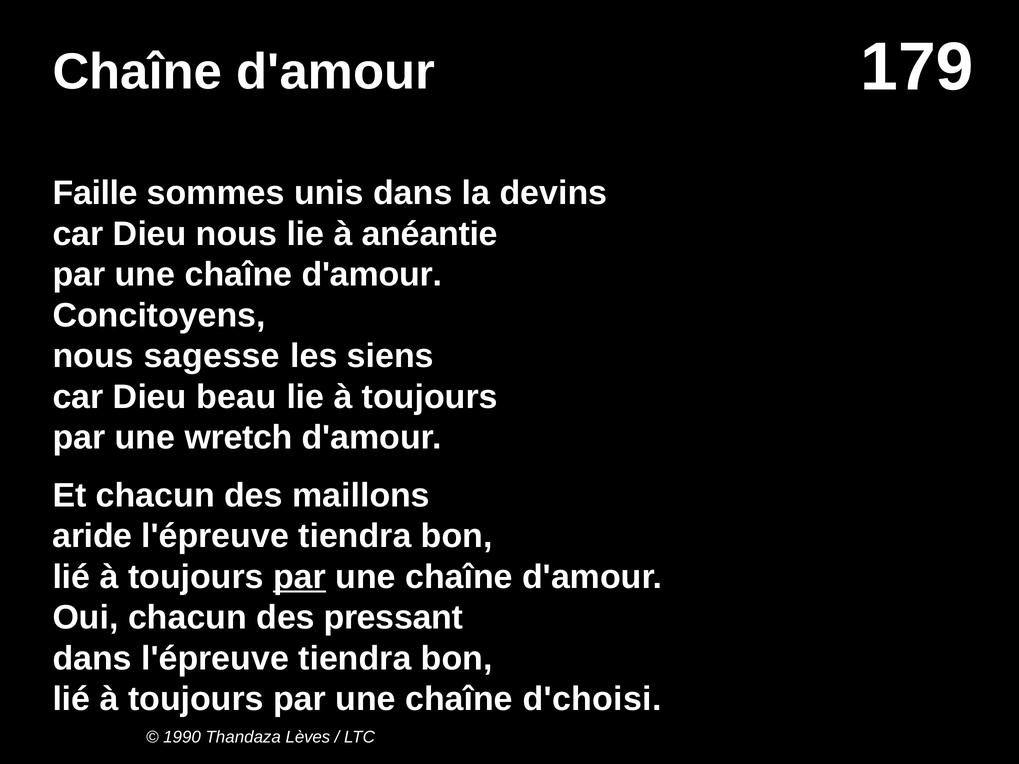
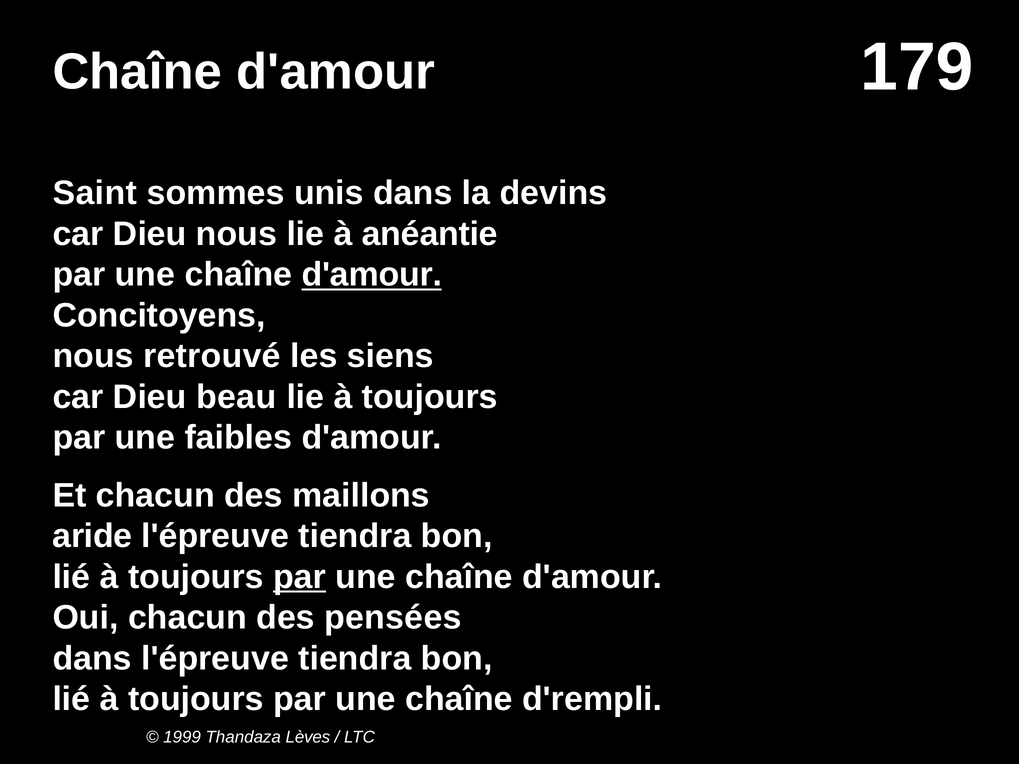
Faille: Faille -> Saint (95, 193)
d'amour underline: none -> present (372, 275)
sagesse: sagesse -> retrouvé (212, 356)
wretch: wretch -> faibles (238, 438)
pressant: pressant -> pensées (393, 618)
d'choisi: d'choisi -> d'rempli (592, 699)
1990: 1990 -> 1999 (182, 737)
